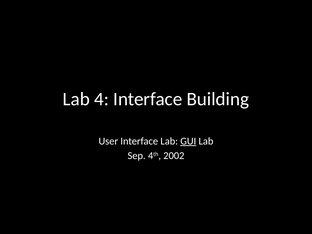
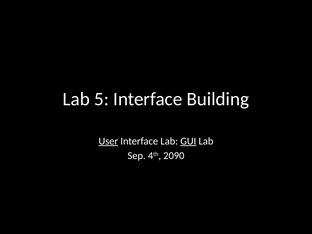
4: 4 -> 5 (101, 99)
User underline: none -> present (108, 141)
2002: 2002 -> 2090 (174, 156)
